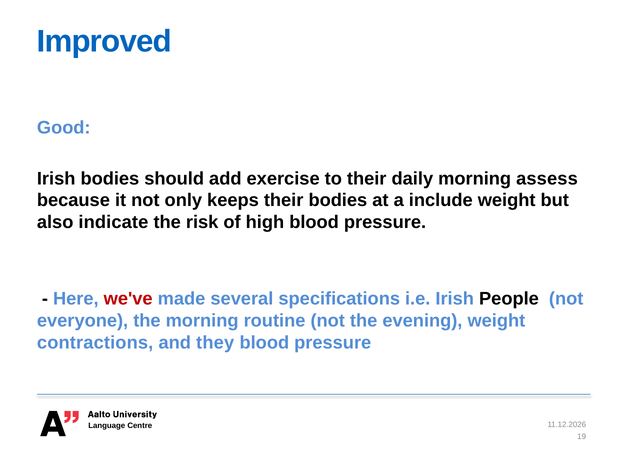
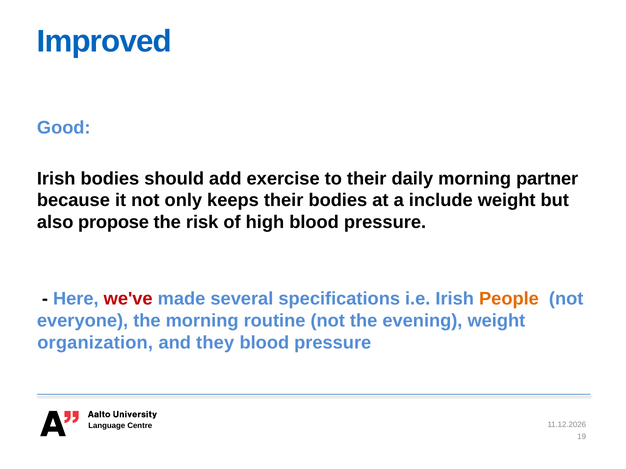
assess: assess -> partner (547, 179)
indicate: indicate -> propose (114, 223)
People colour: black -> orange (509, 299)
contractions: contractions -> organization (95, 343)
